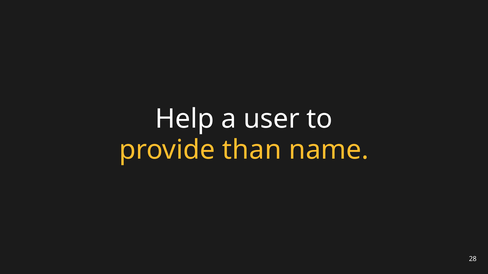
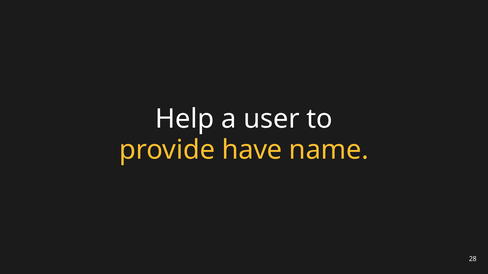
than: than -> have (252, 150)
